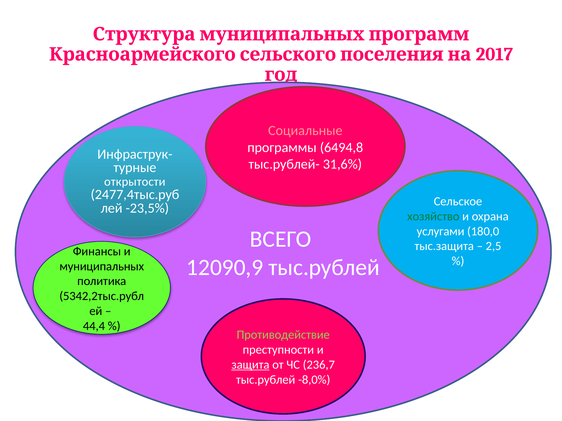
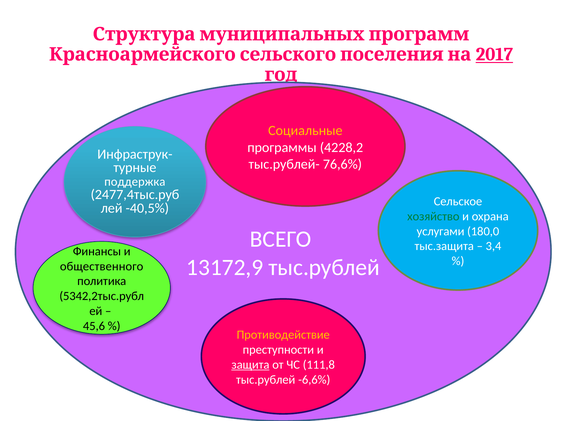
2017 underline: none -> present (494, 54)
Социальные colour: pink -> yellow (305, 131)
6494,8: 6494,8 -> 4228,2 (342, 148)
31,6%: 31,6% -> 76,6% (342, 164)
открытости: открытости -> поддержка (135, 182)
-23,5%: -23,5% -> -40,5% (147, 208)
2,5: 2,5 -> 3,4 (494, 247)
12090,9: 12090,9 -> 13172,9 (225, 268)
муниципальных: муниципальных -> общественного (102, 267)
44,4: 44,4 -> 45,6 (94, 326)
Противодействие colour: light green -> yellow (283, 335)
236,7: 236,7 -> 111,8 (319, 365)
-8,0%: -8,0% -> -6,6% (314, 380)
